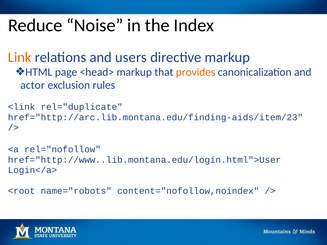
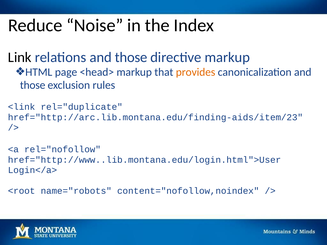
Link colour: orange -> black (20, 57)
relations and users: users -> those (131, 57)
actor: actor -> those (33, 85)
